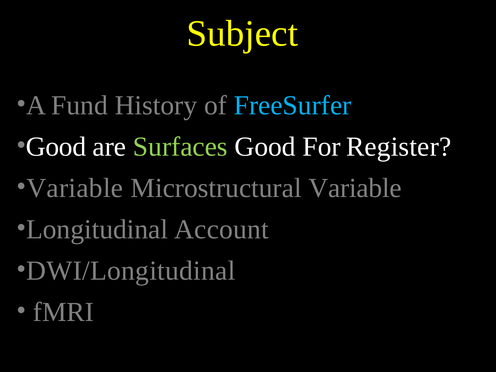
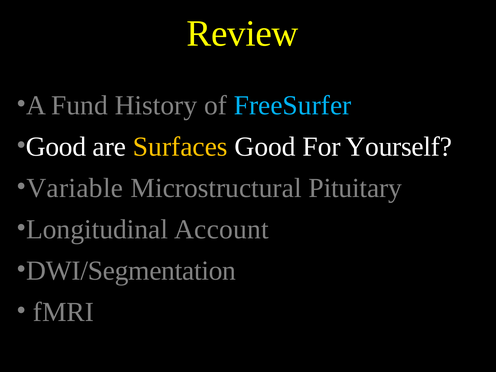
Subject: Subject -> Review (243, 34)
Surfaces colour: light green -> yellow (180, 147)
Register: Register -> Yourself (399, 147)
Microstructural Variable: Variable -> Pituitary (355, 188)
DWI/Longitudinal: DWI/Longitudinal -> DWI/Segmentation (131, 271)
